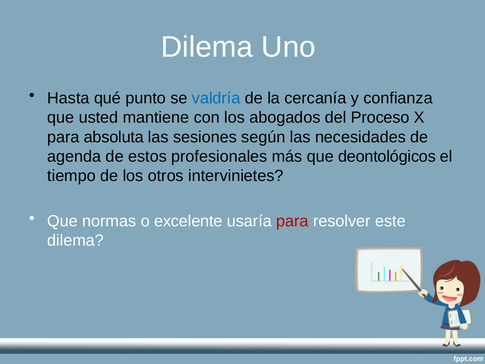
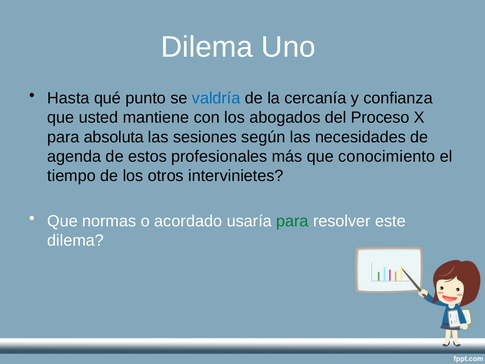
deontológicos: deontológicos -> conocimiento (387, 156)
excelente: excelente -> acordado (188, 221)
para colour: red -> green (292, 221)
